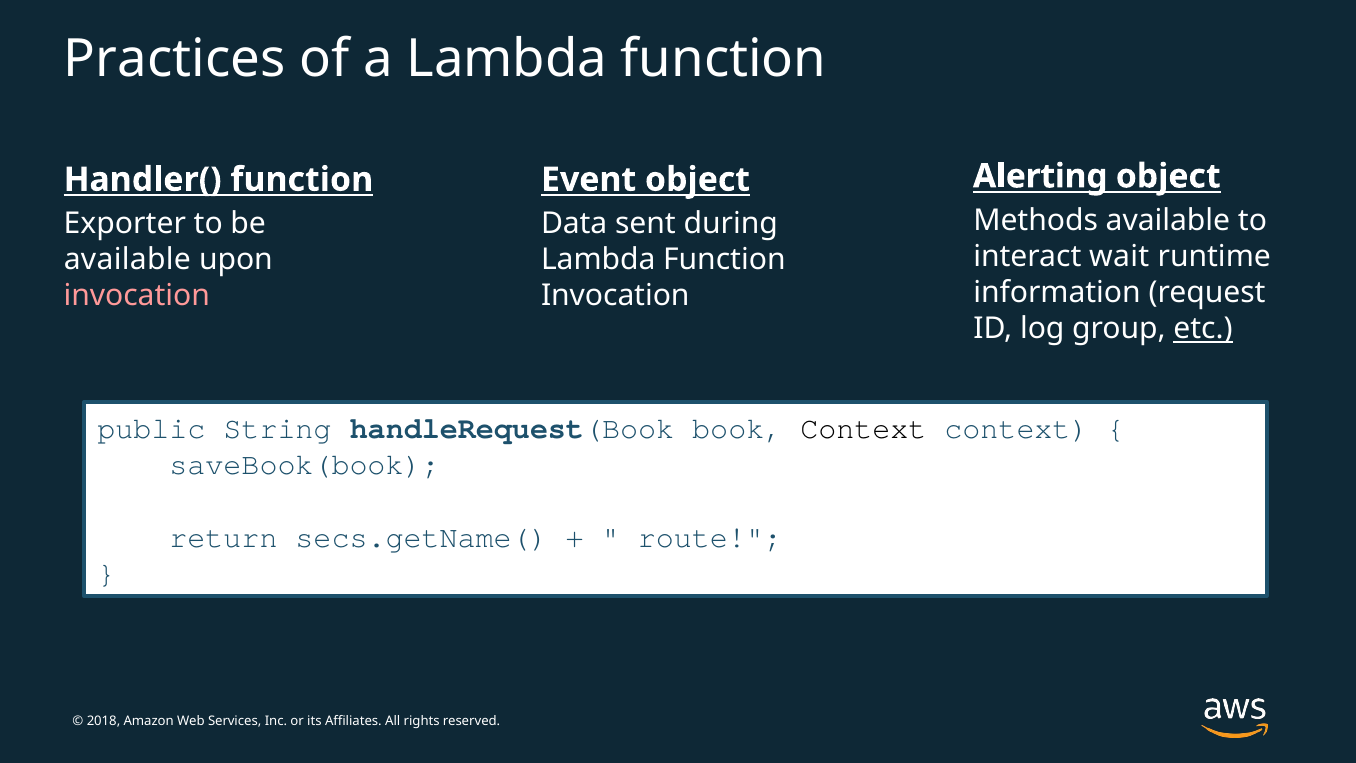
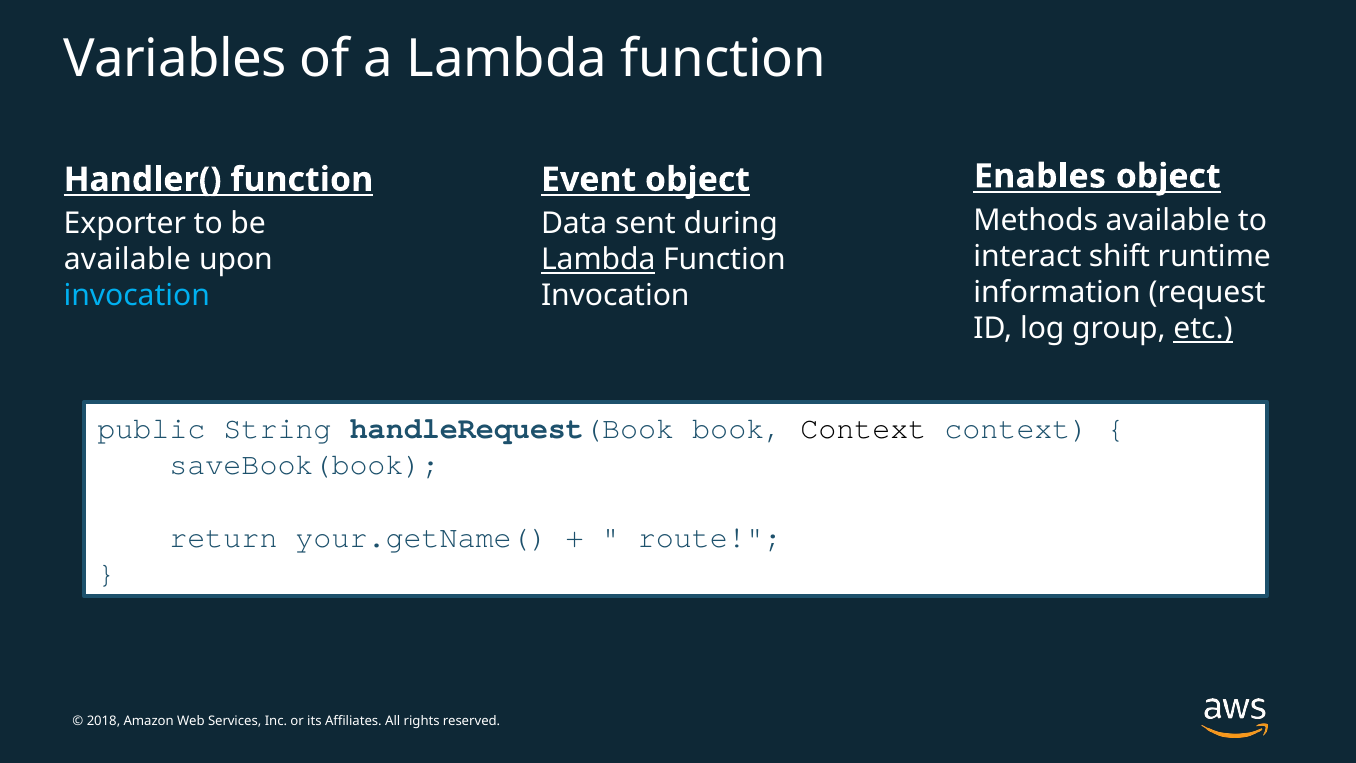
Practices: Practices -> Variables (175, 59)
Alerting: Alerting -> Enables (1040, 176)
wait: wait -> shift (1120, 257)
Lambda underline: none -> present (598, 260)
invocation colour: pink -> light blue (137, 296)
secs.getName(: secs.getName( -> your.getName( (422, 537)
